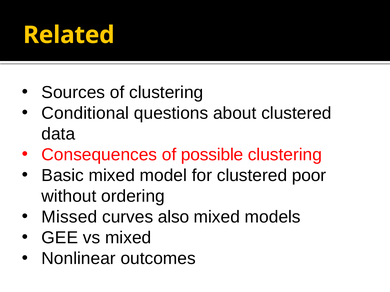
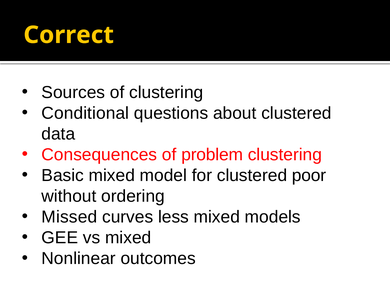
Related: Related -> Correct (69, 35)
possible: possible -> problem (212, 155)
also: also -> less (173, 217)
